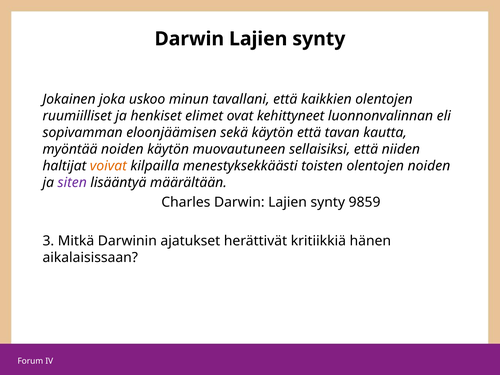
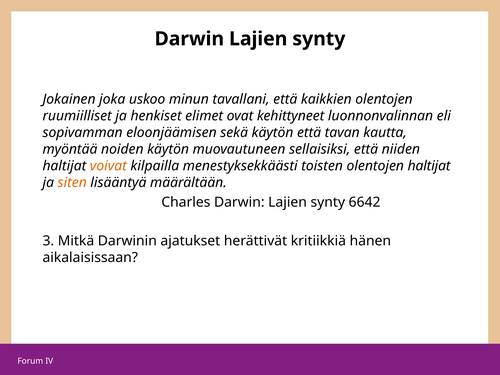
olentojen noiden: noiden -> haltijat (429, 166)
siten colour: purple -> orange (72, 183)
9859: 9859 -> 6642 (365, 202)
